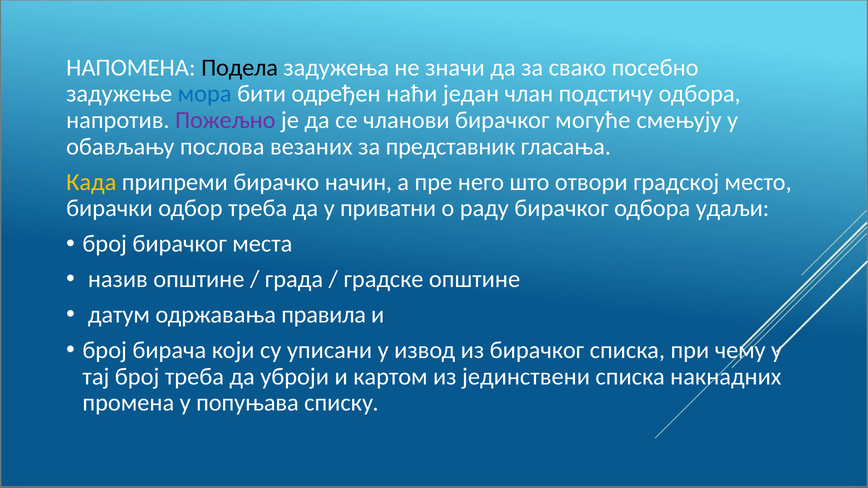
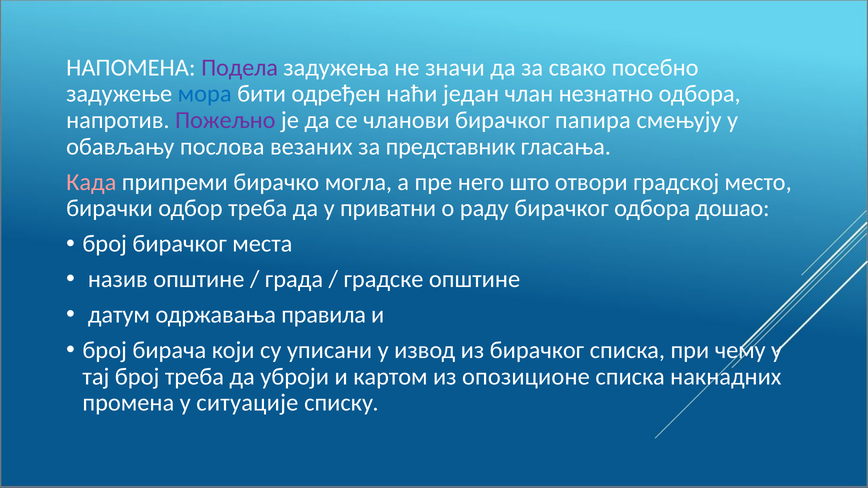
Подела colour: black -> purple (240, 67)
подстичу: подстичу -> незнатно (606, 94)
могуће: могуће -> папира (593, 120)
Када colour: yellow -> pink (91, 182)
начин: начин -> могла (358, 182)
удаљи: удаљи -> дошао (733, 209)
јединствени: јединствени -> опозиционе (526, 377)
попуњава: попуњава -> ситуације (247, 403)
